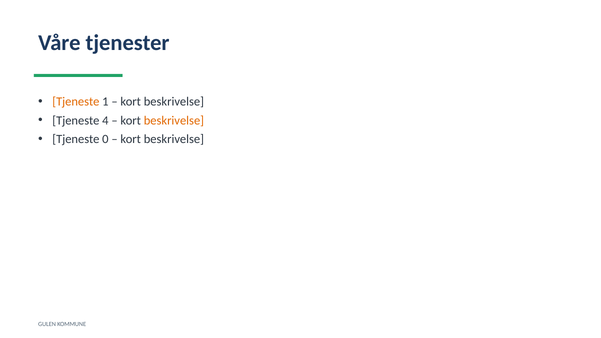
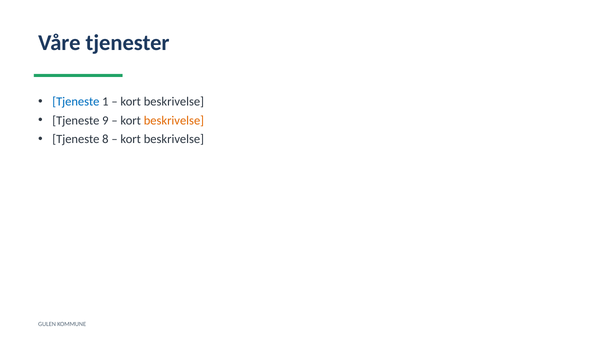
Tjeneste colour: orange -> blue (76, 102)
4: 4 -> 9 (105, 121)
0: 0 -> 8 (105, 139)
